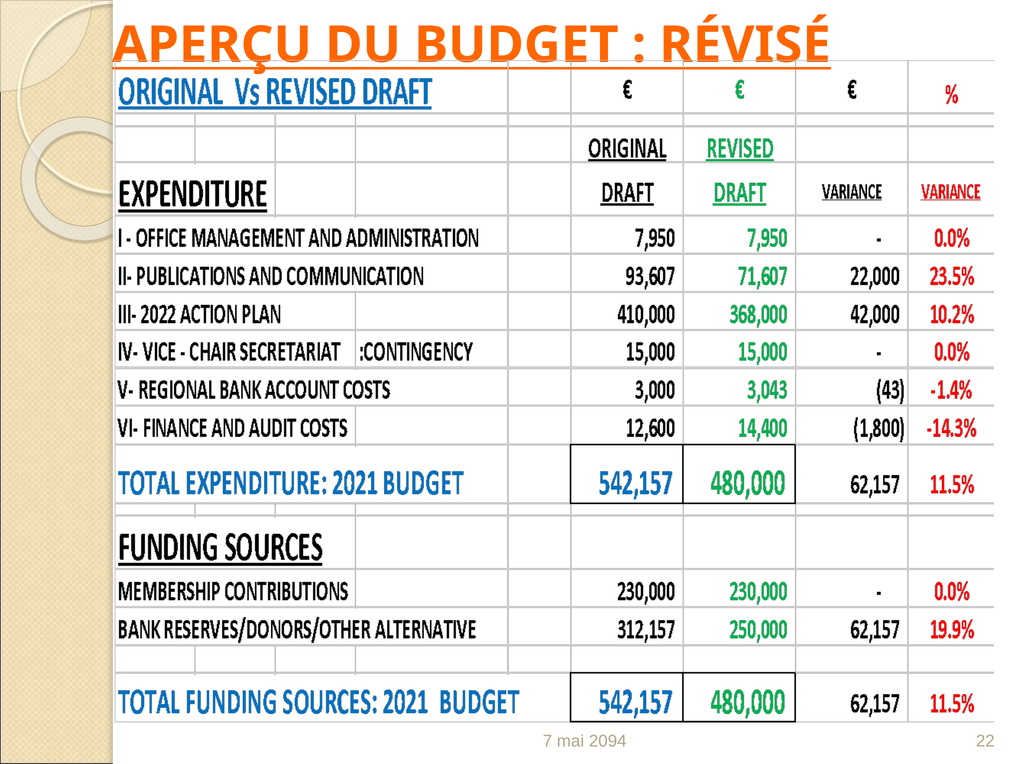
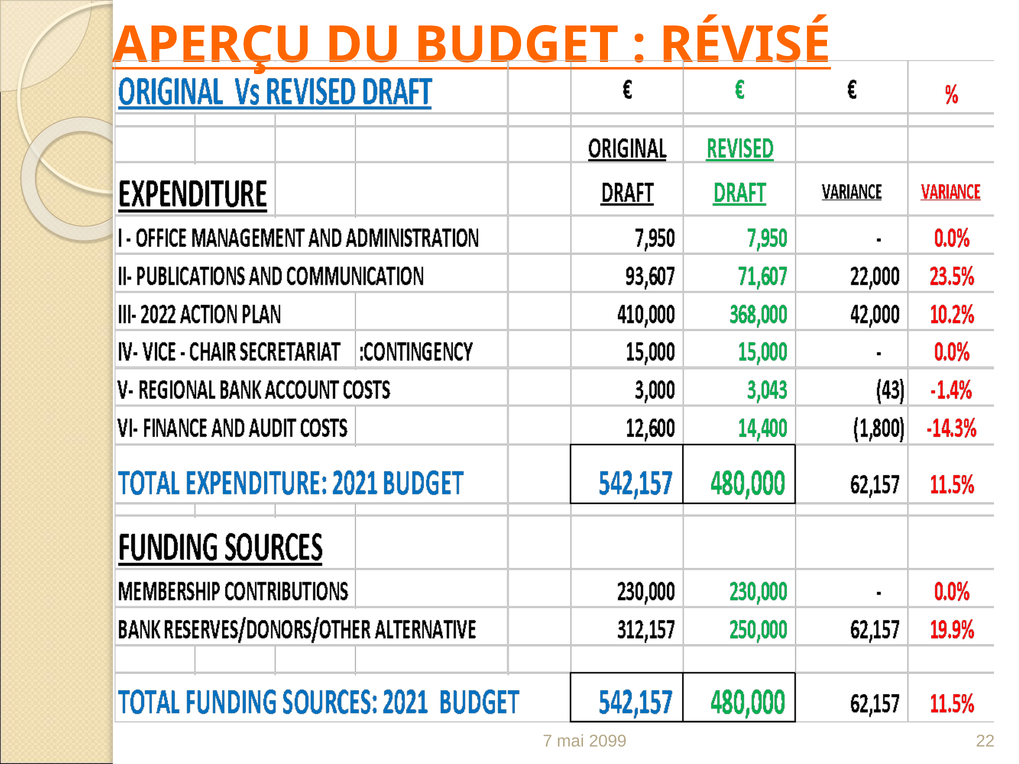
2094: 2094 -> 2099 (608, 742)
